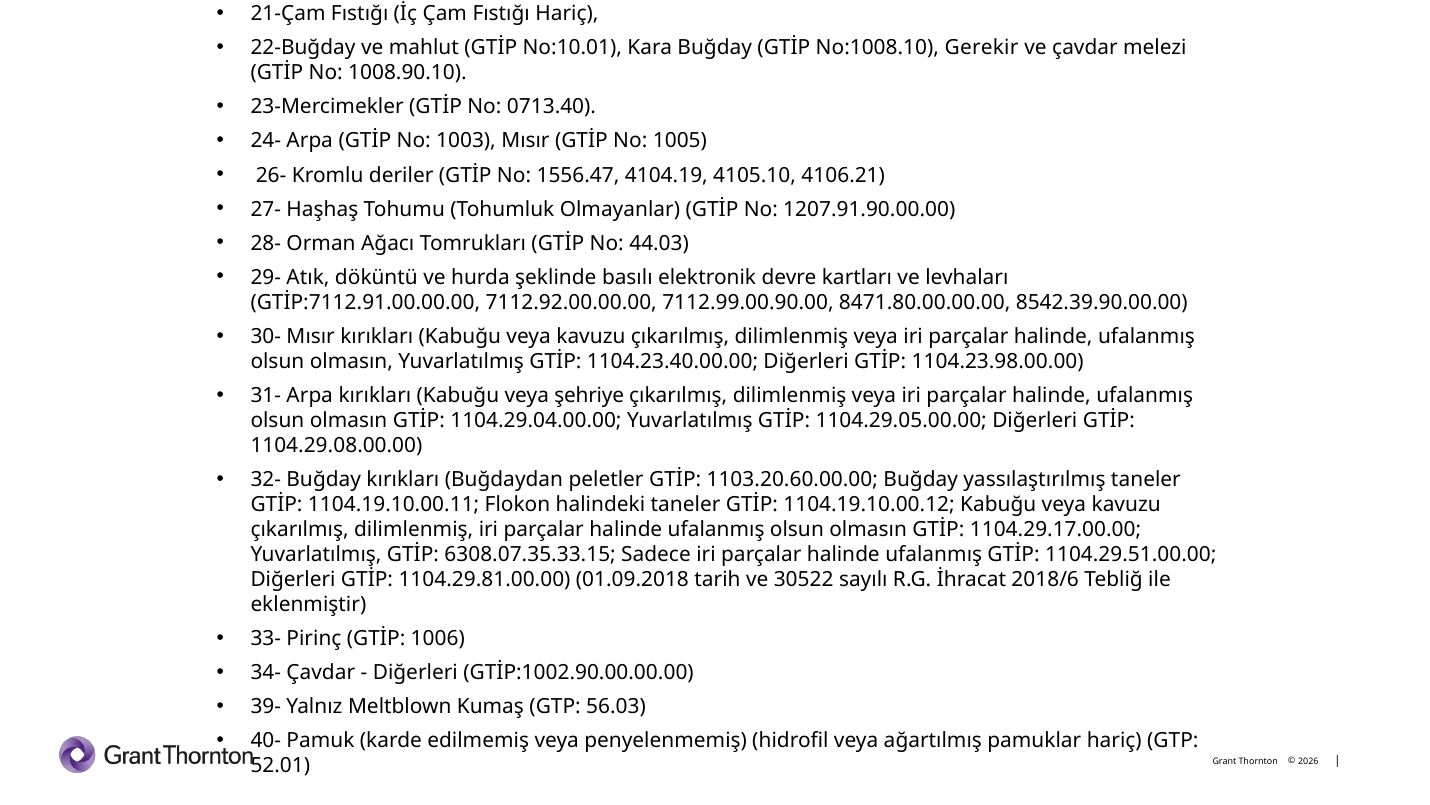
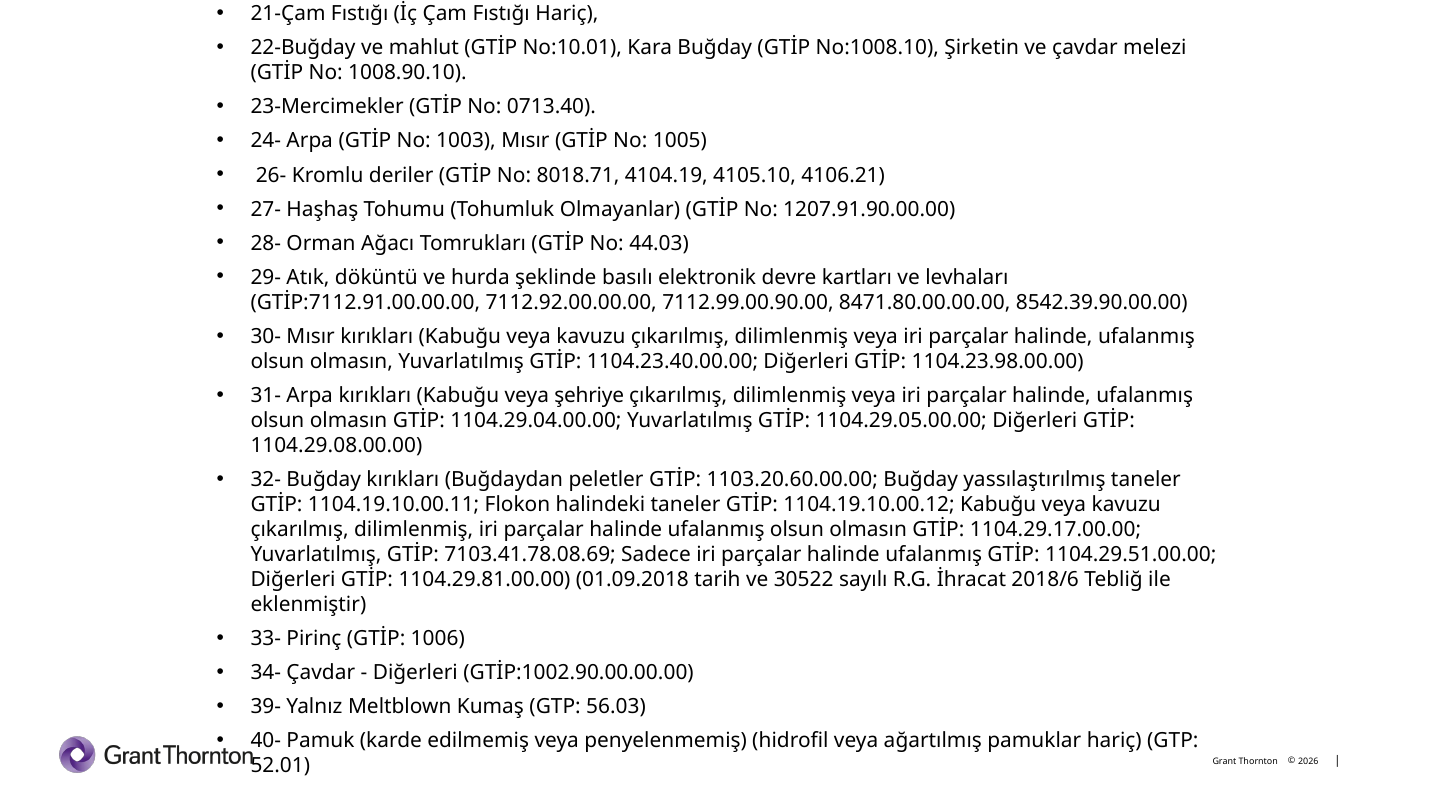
Gerekir: Gerekir -> Şirketin (982, 48)
1556.47: 1556.47 -> 8018.71 (578, 175)
6308.07.35.33.15: 6308.07.35.33.15 -> 7103.41.78.08.69 (530, 554)
